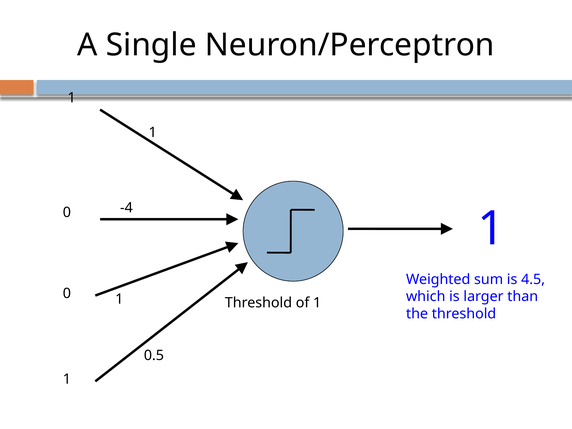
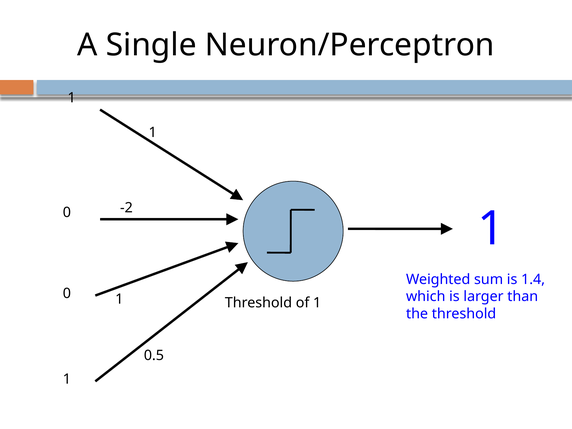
-4: -4 -> -2 (126, 208)
4.5: 4.5 -> 1.4 (533, 279)
